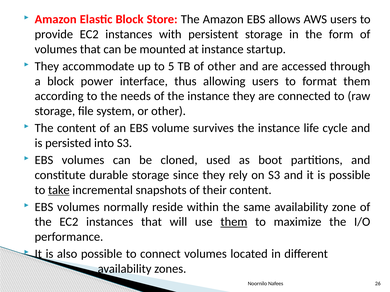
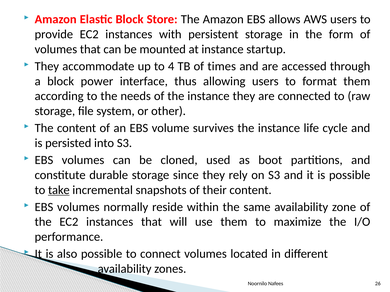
5: 5 -> 4 (171, 66)
of other: other -> times (222, 66)
them underline: present -> none (234, 222)
